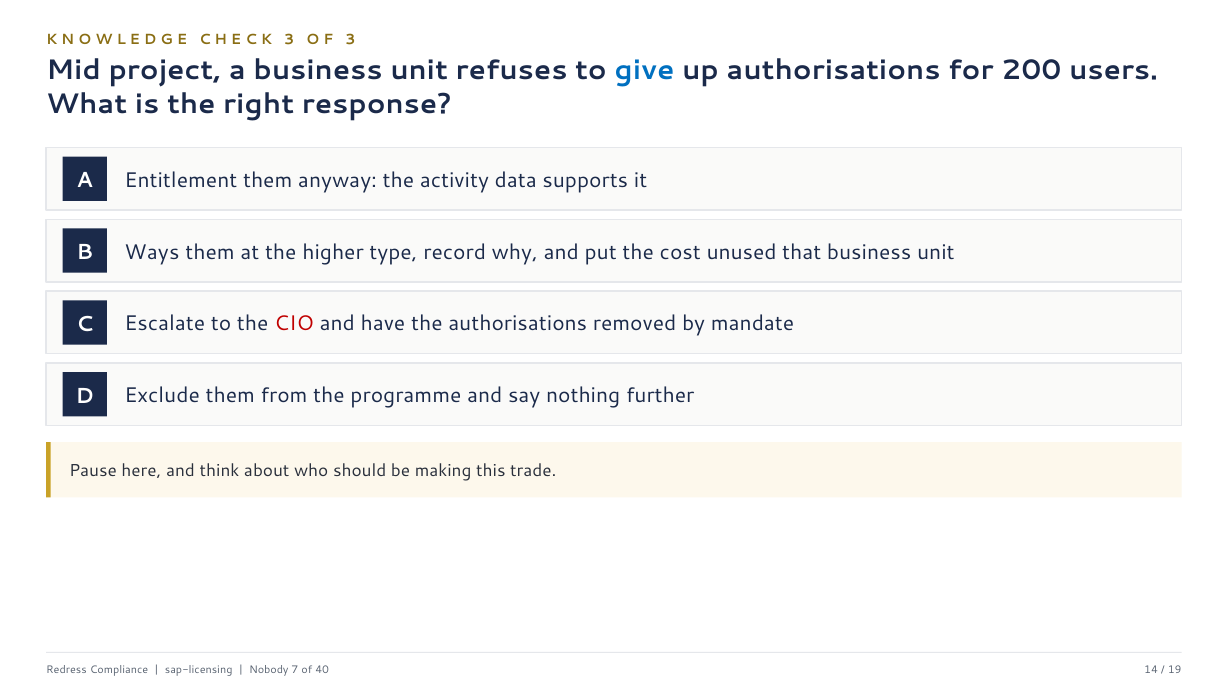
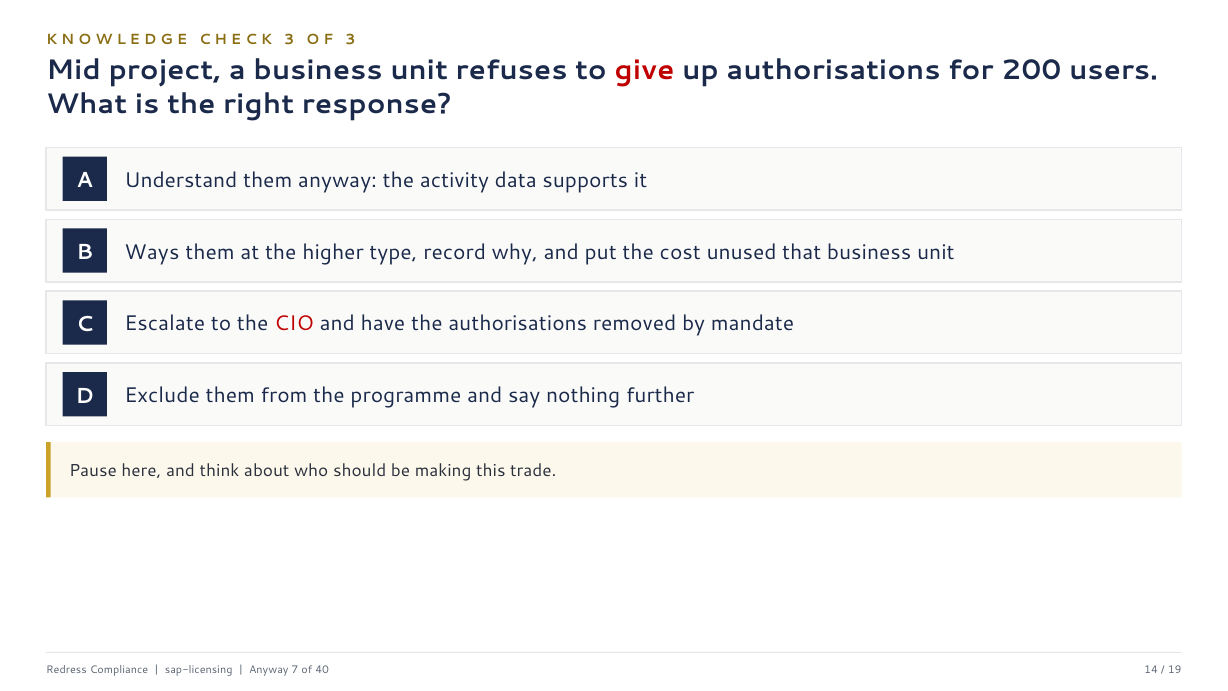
give colour: blue -> red (644, 70)
Entitlement: Entitlement -> Understand (181, 180)
Nobody: Nobody -> Anyway (269, 669)
